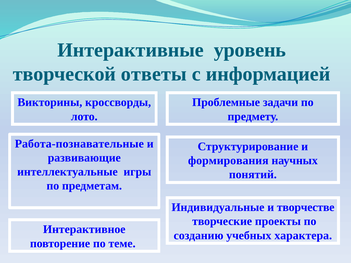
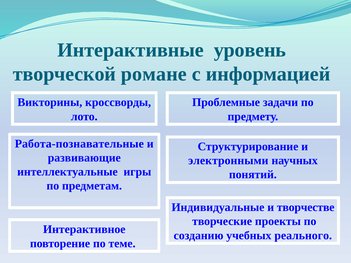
ответы: ответы -> романе (154, 74)
формирования: формирования -> электронными (228, 161)
характера: характера -> реального (303, 236)
